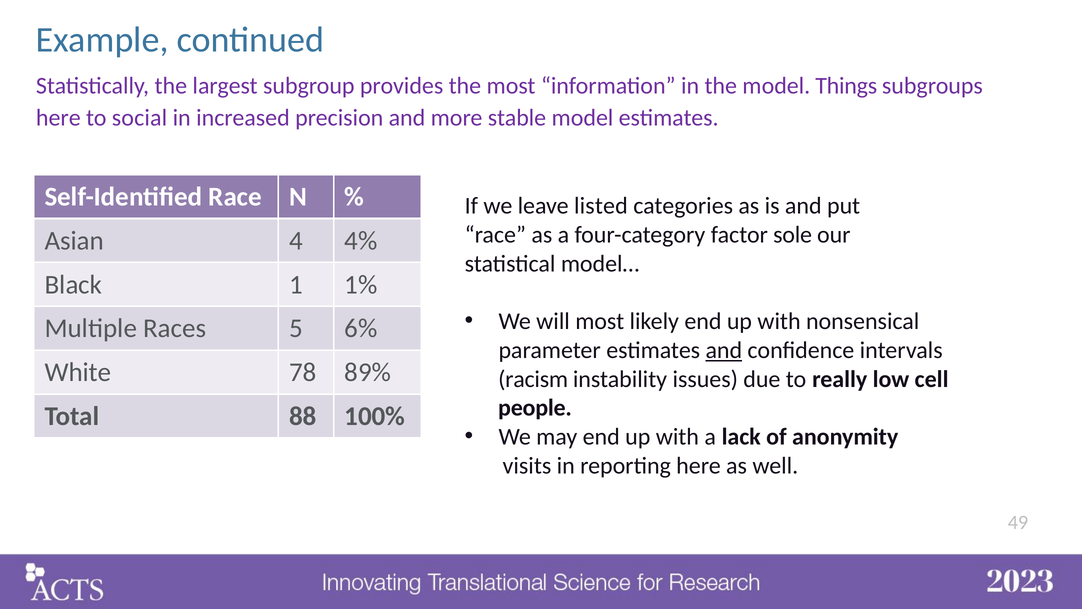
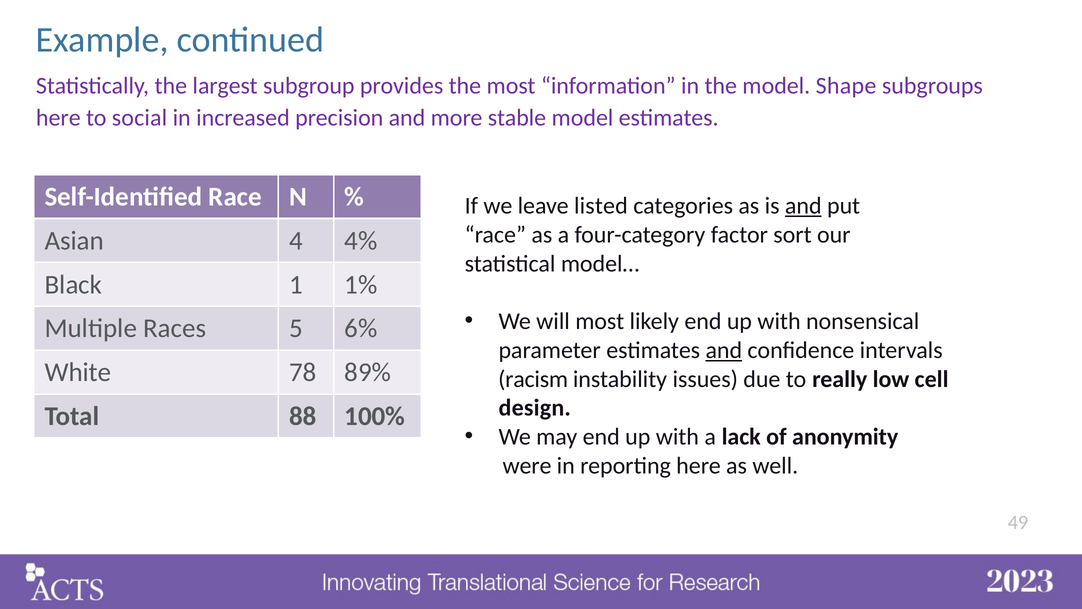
Things: Things -> Shape (846, 86)
and underline: none -> present (803, 206)
sole: sole -> sort (792, 235)
people: people -> design (535, 408)
visits: visits -> were (527, 465)
